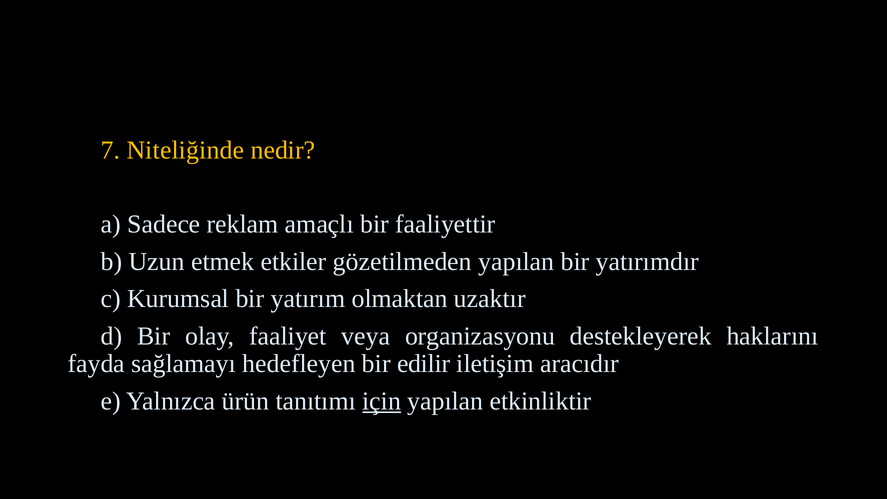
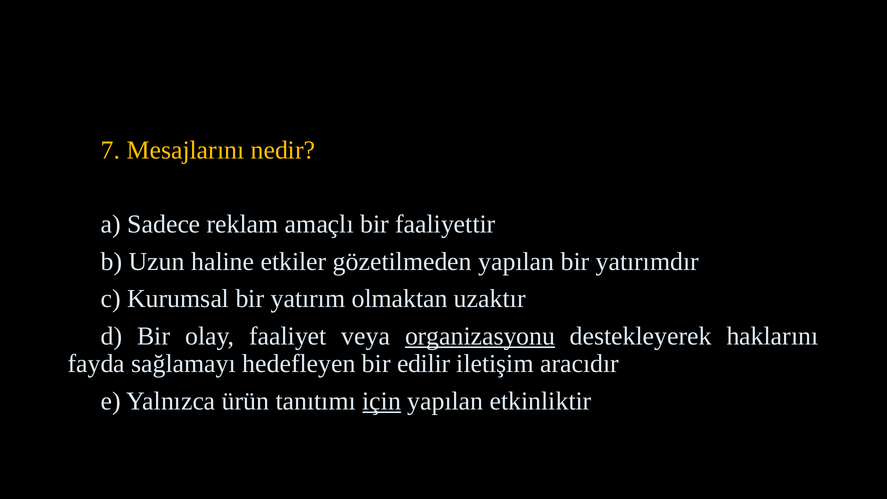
Niteliğinde: Niteliğinde -> Mesajlarını (185, 150)
etmek: etmek -> haline (223, 262)
organizasyonu underline: none -> present (480, 336)
